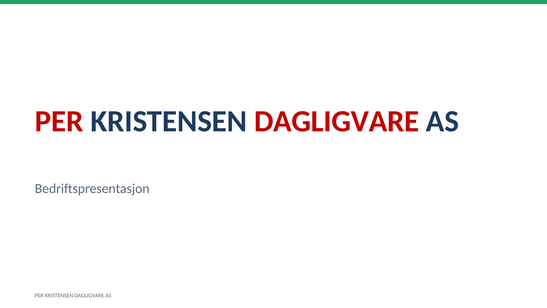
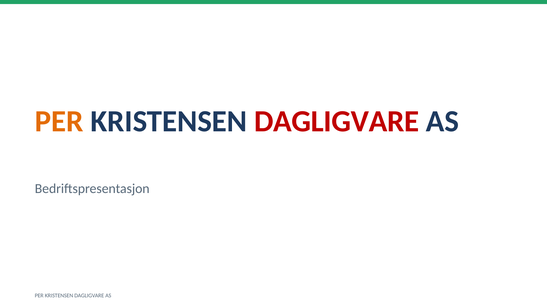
PER colour: red -> orange (59, 121)
